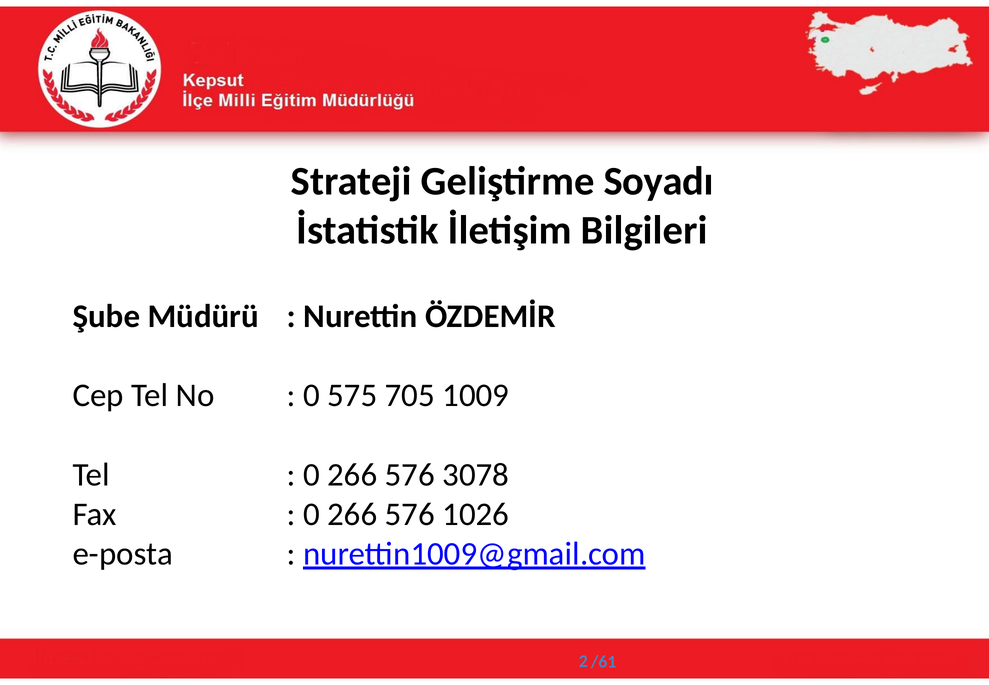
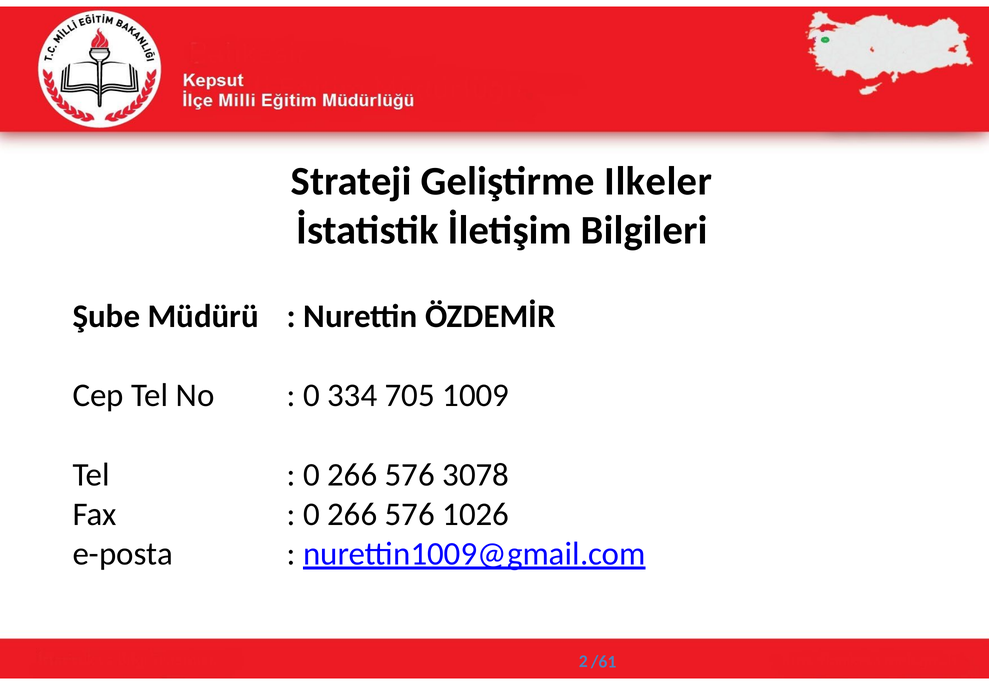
Soyadı: Soyadı -> Ilkeler (658, 181)
575: 575 -> 334 (352, 395)
